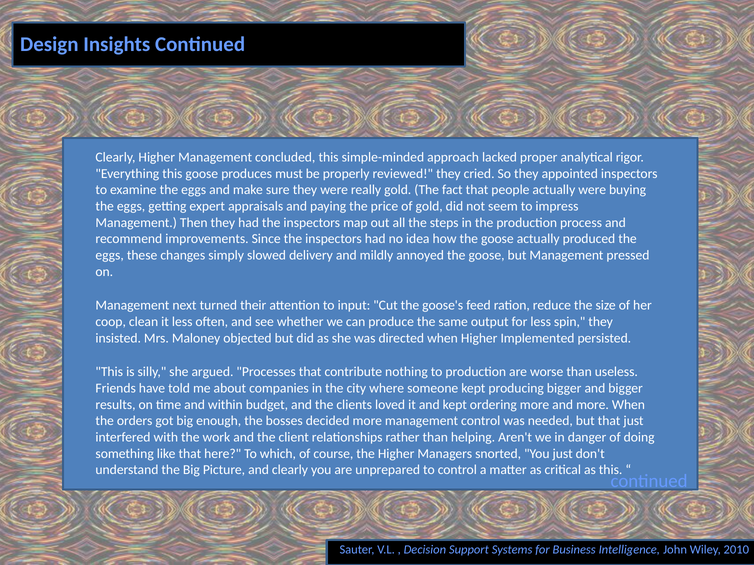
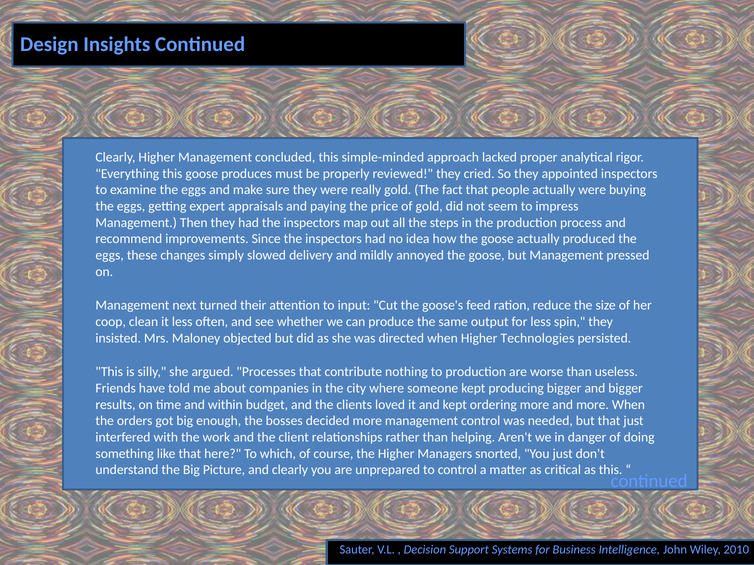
Implemented: Implemented -> Technologies (537, 338)
